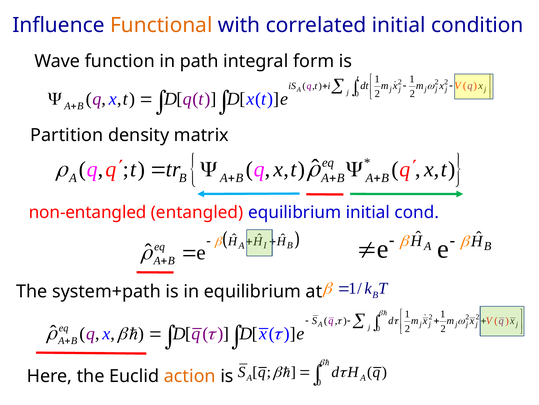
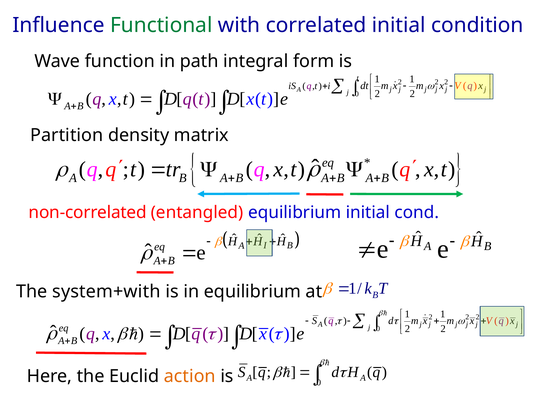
Functional colour: orange -> green (161, 25)
non-entangled: non-entangled -> non-correlated (88, 212)
system+path: system+path -> system+with (106, 291)
